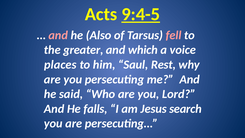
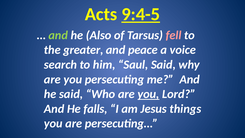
and colour: pink -> light green (58, 35)
which: which -> peace (143, 50)
places: places -> search (60, 65)
Saul Rest: Rest -> Said (163, 65)
you underline: none -> present (148, 94)
search: search -> things (185, 109)
